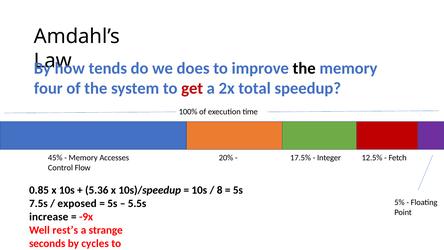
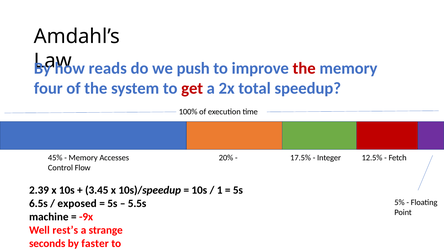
tends: tends -> reads (108, 68)
does: does -> push (193, 68)
the colour: black -> red (304, 68)
0.85: 0.85 -> 2.39 (39, 190)
5.36: 5.36 -> 3.45 (97, 190)
8: 8 -> 1 (220, 190)
7.5s: 7.5s -> 6.5s (38, 203)
increase: increase -> machine (49, 217)
cycles: cycles -> faster (95, 243)
